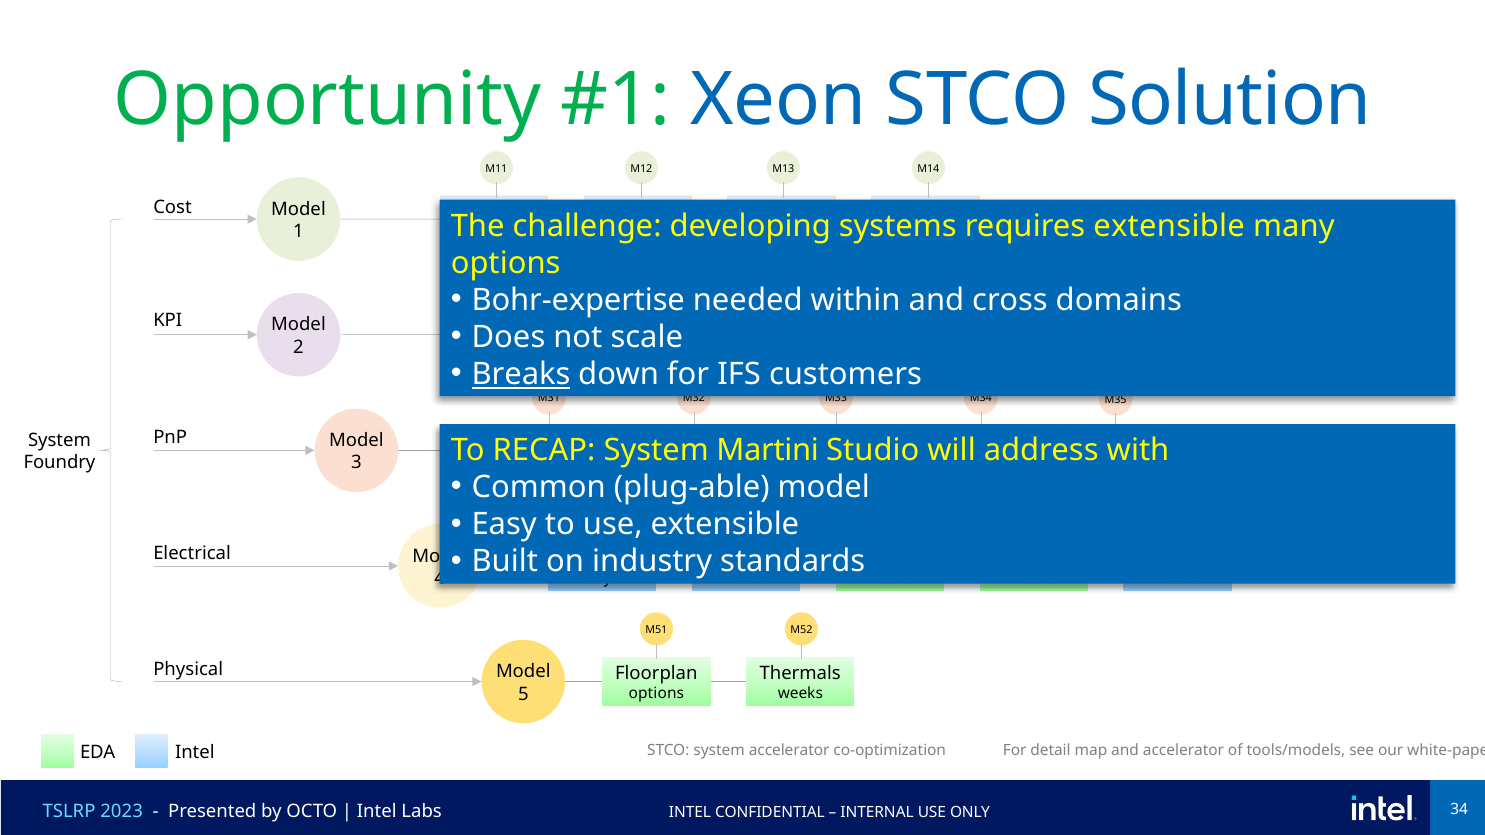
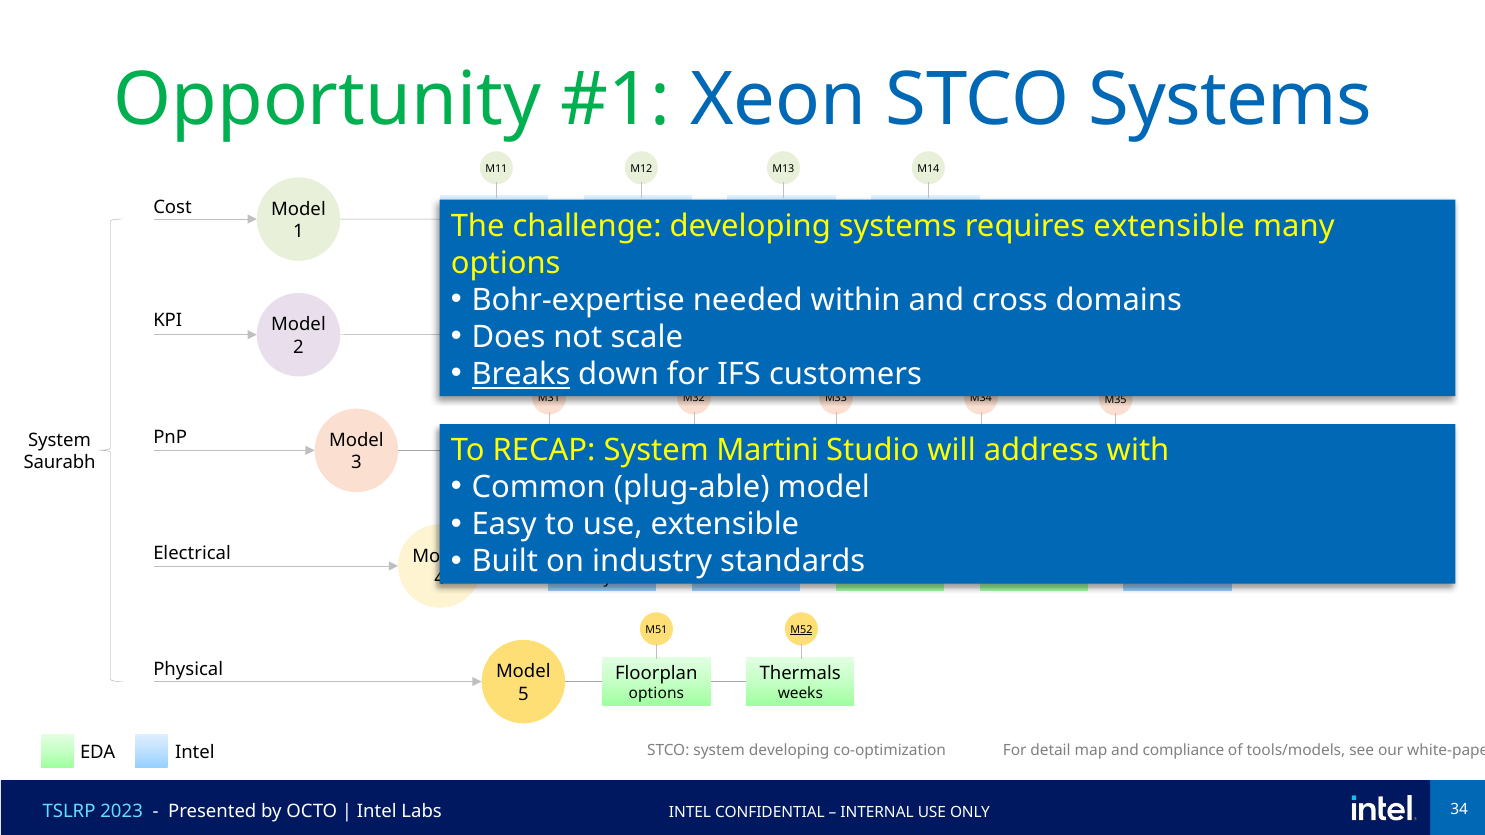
STCO Solution: Solution -> Systems (1230, 100)
Foundry: Foundry -> Saurabh (60, 463)
M52 underline: none -> present (801, 630)
and accelerator: accelerator -> compliance (1184, 750)
system accelerator: accelerator -> developing (789, 751)
